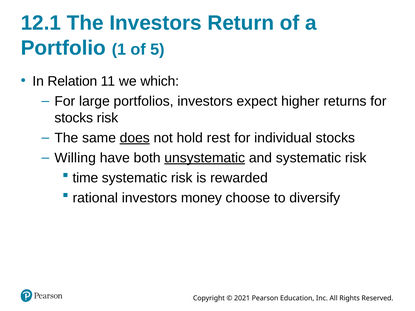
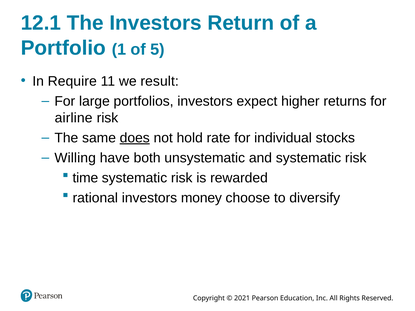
Relation: Relation -> Require (72, 81)
which: which -> result (160, 81)
stocks: stocks -> airline (74, 118)
rest: rest -> rate (219, 138)
unsystematic underline: present -> none (205, 158)
